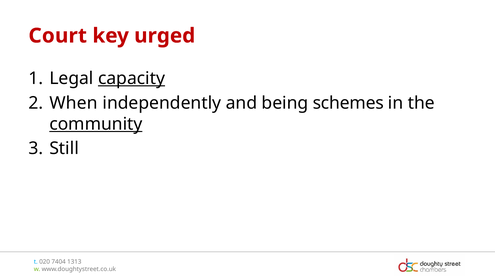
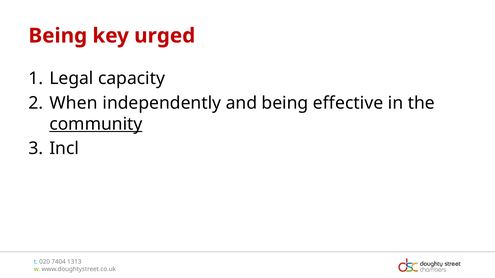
Court: Court -> Being (58, 36)
capacity underline: present -> none (132, 79)
schemes: schemes -> effective (348, 103)
Still: Still -> Incl (64, 149)
